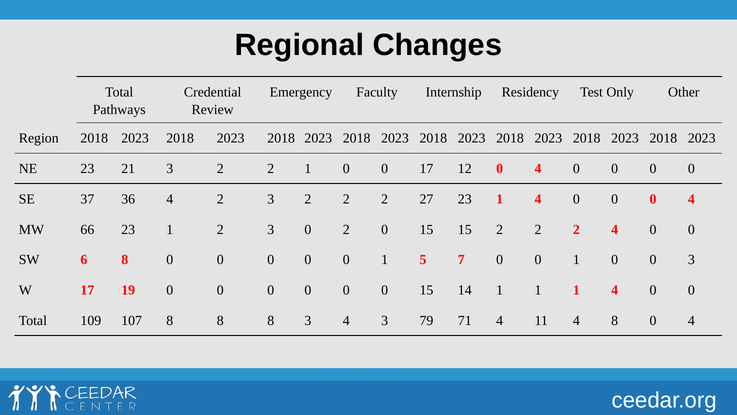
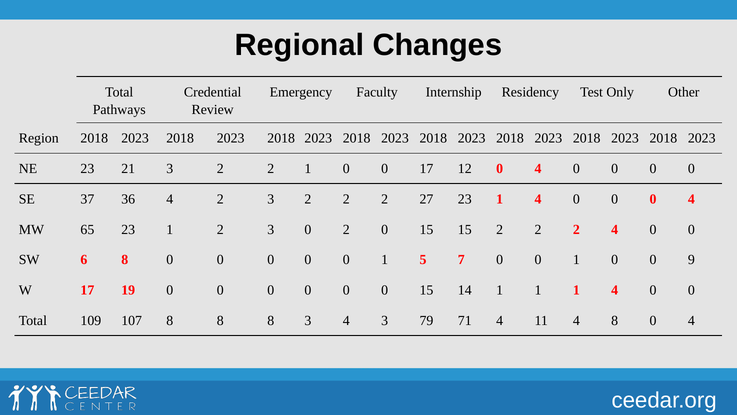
66: 66 -> 65 (87, 229)
0 3: 3 -> 9 (691, 260)
